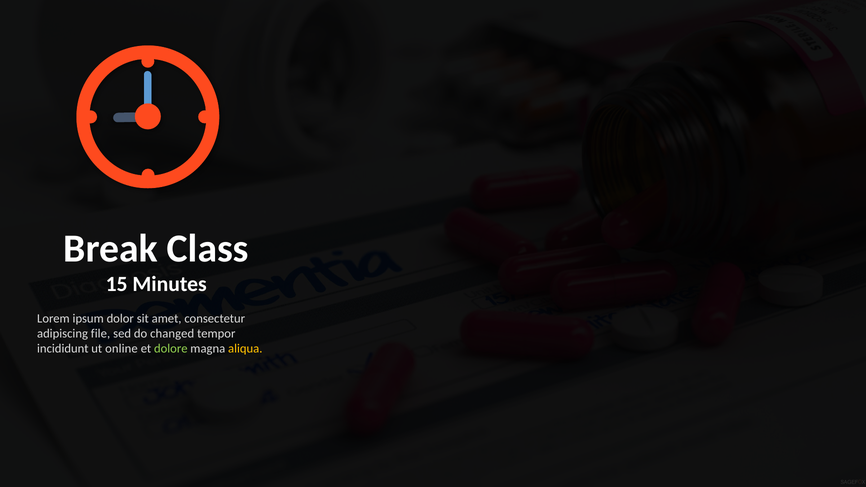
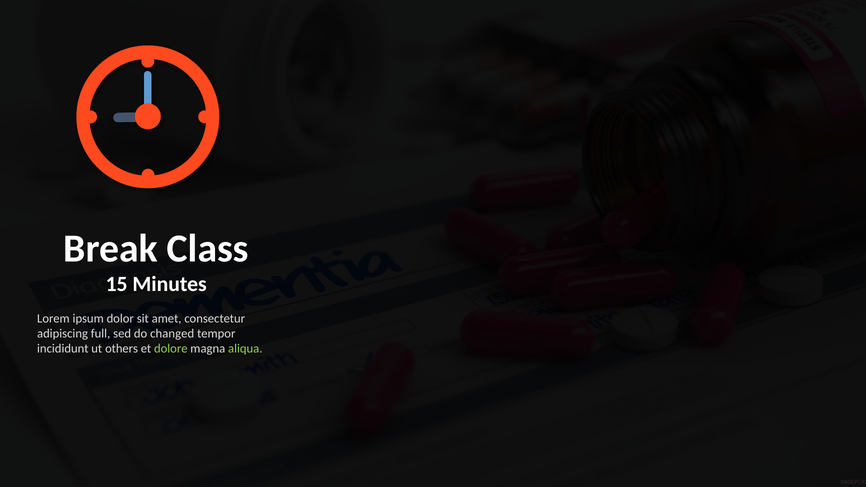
file: file -> full (101, 334)
online: online -> others (122, 349)
aliqua colour: yellow -> light green (245, 349)
